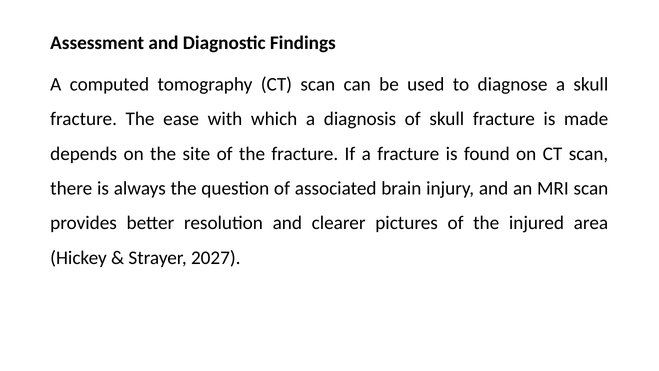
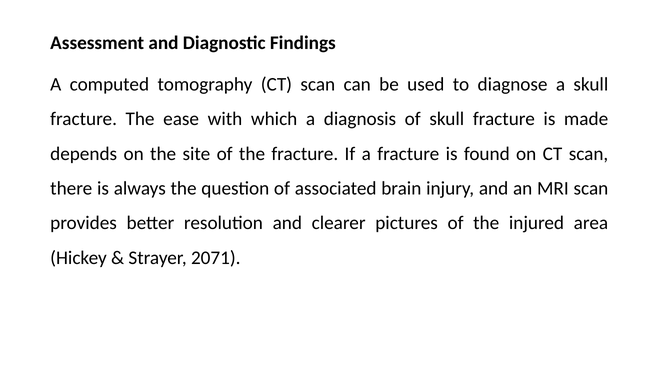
2027: 2027 -> 2071 (216, 257)
